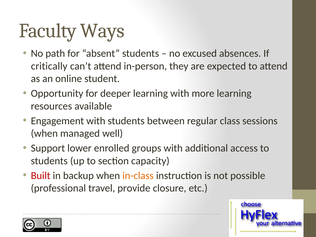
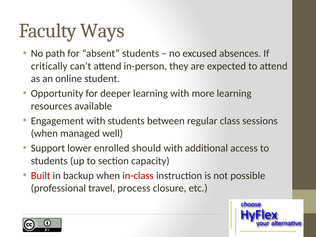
groups: groups -> should (146, 148)
in-class colour: orange -> red (138, 176)
provide: provide -> process (134, 188)
